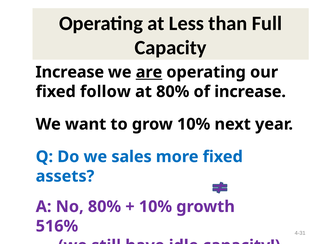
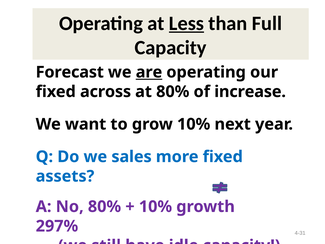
Less underline: none -> present (186, 23)
Increase: Increase -> Forecast (70, 72)
follow: follow -> across (106, 92)
516%: 516% -> 297% (57, 226)
